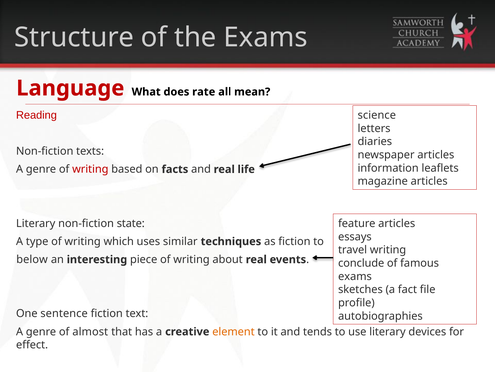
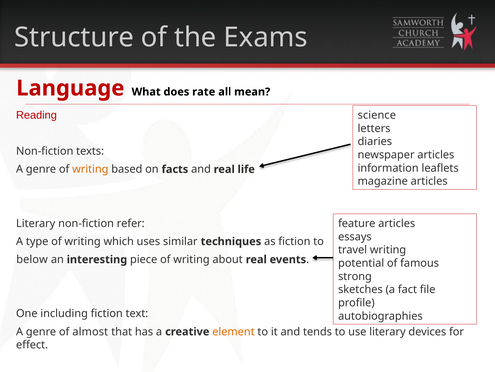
writing colour: red -> orange (90, 169)
state: state -> refer (131, 223)
conclude: conclude -> potential (361, 263)
exams: exams -> strong (355, 276)
sentence: sentence -> including (64, 313)
